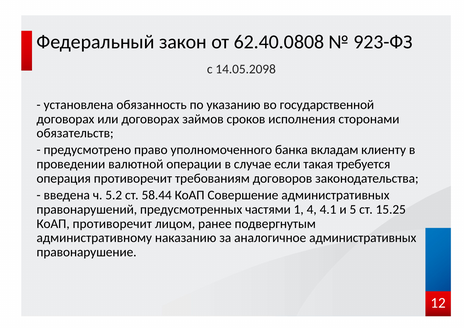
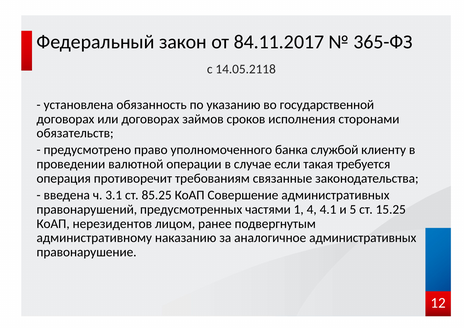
62.40.0808: 62.40.0808 -> 84.11.2017 (279, 42)
923-ФЗ: 923-ФЗ -> 365-ФЗ (383, 42)
14.05.2098: 14.05.2098 -> 14.05.2118 (246, 69)
вкладам: вкладам -> службой (335, 150)
договоров: договоров -> связанные (282, 179)
5.2: 5.2 -> 3.1 (114, 195)
58.44: 58.44 -> 85.25 (157, 195)
КоАП противоречит: противоречит -> нерезидентов (112, 224)
